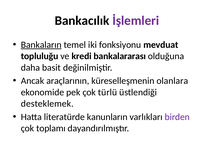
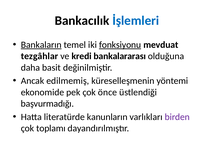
İşlemleri colour: purple -> blue (136, 21)
fonksiyonu underline: none -> present (120, 45)
topluluğu: topluluğu -> tezgâhlar (40, 56)
araçlarının: araçlarının -> edilmemiş (68, 81)
olanlara: olanlara -> yöntemi (172, 81)
türlü: türlü -> önce (108, 93)
desteklemek: desteklemek -> başvurmadığı (47, 104)
